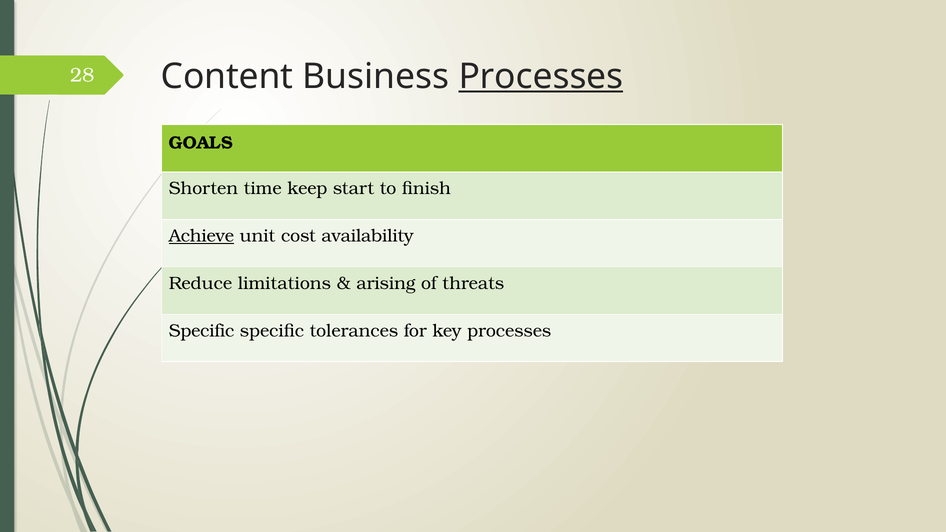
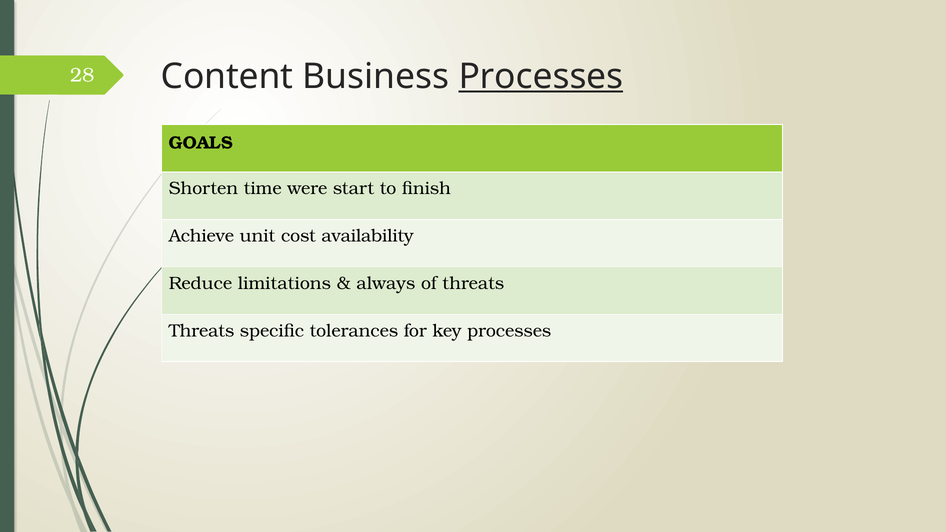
keep: keep -> were (307, 189)
Achieve underline: present -> none (201, 236)
arising: arising -> always (386, 283)
Specific: Specific -> Threats (202, 331)
